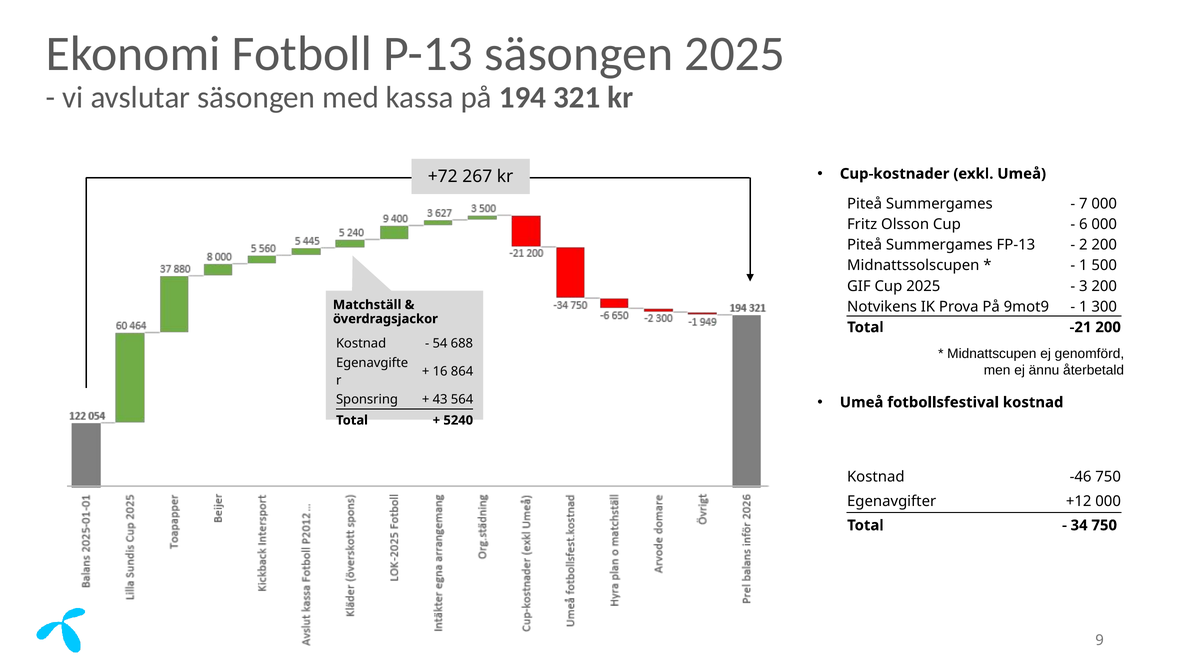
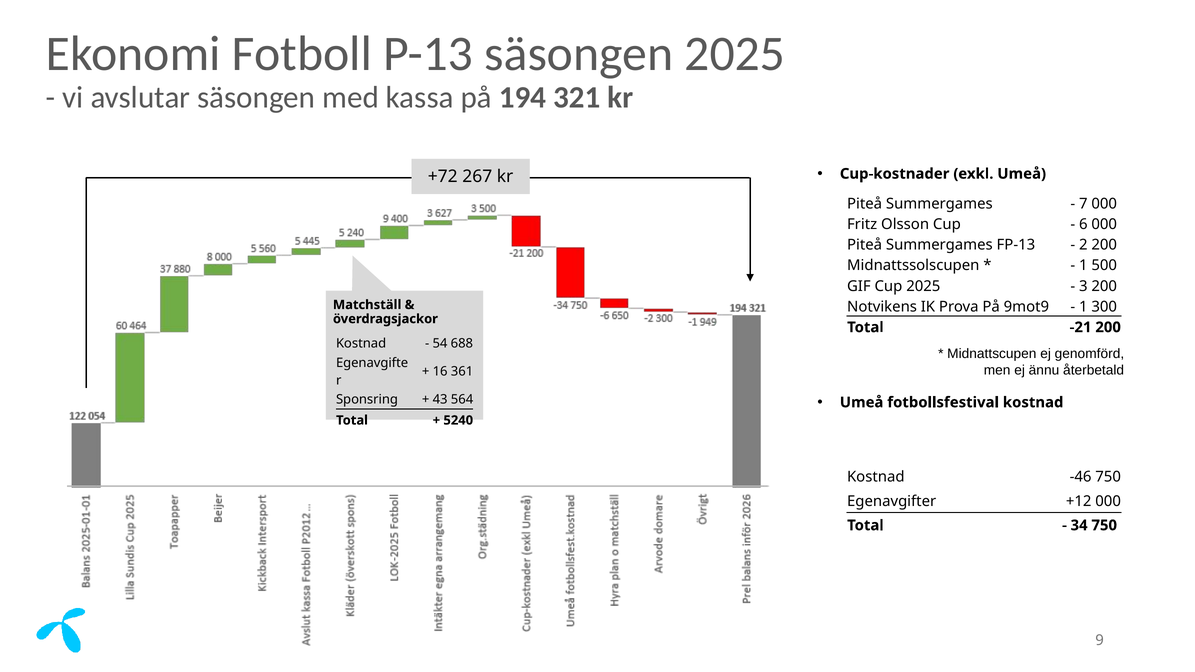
864: 864 -> 361 (462, 372)
